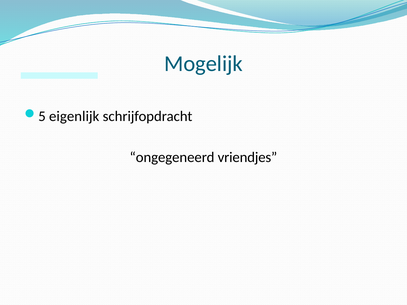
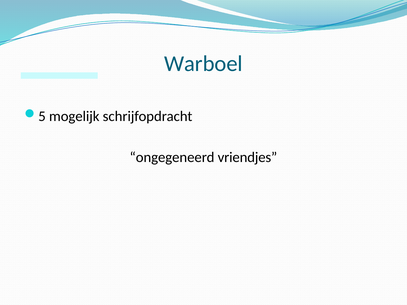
Mogelijk: Mogelijk -> Warboel (203, 64)
eigenlijk: eigenlijk -> mogelijk (74, 116)
